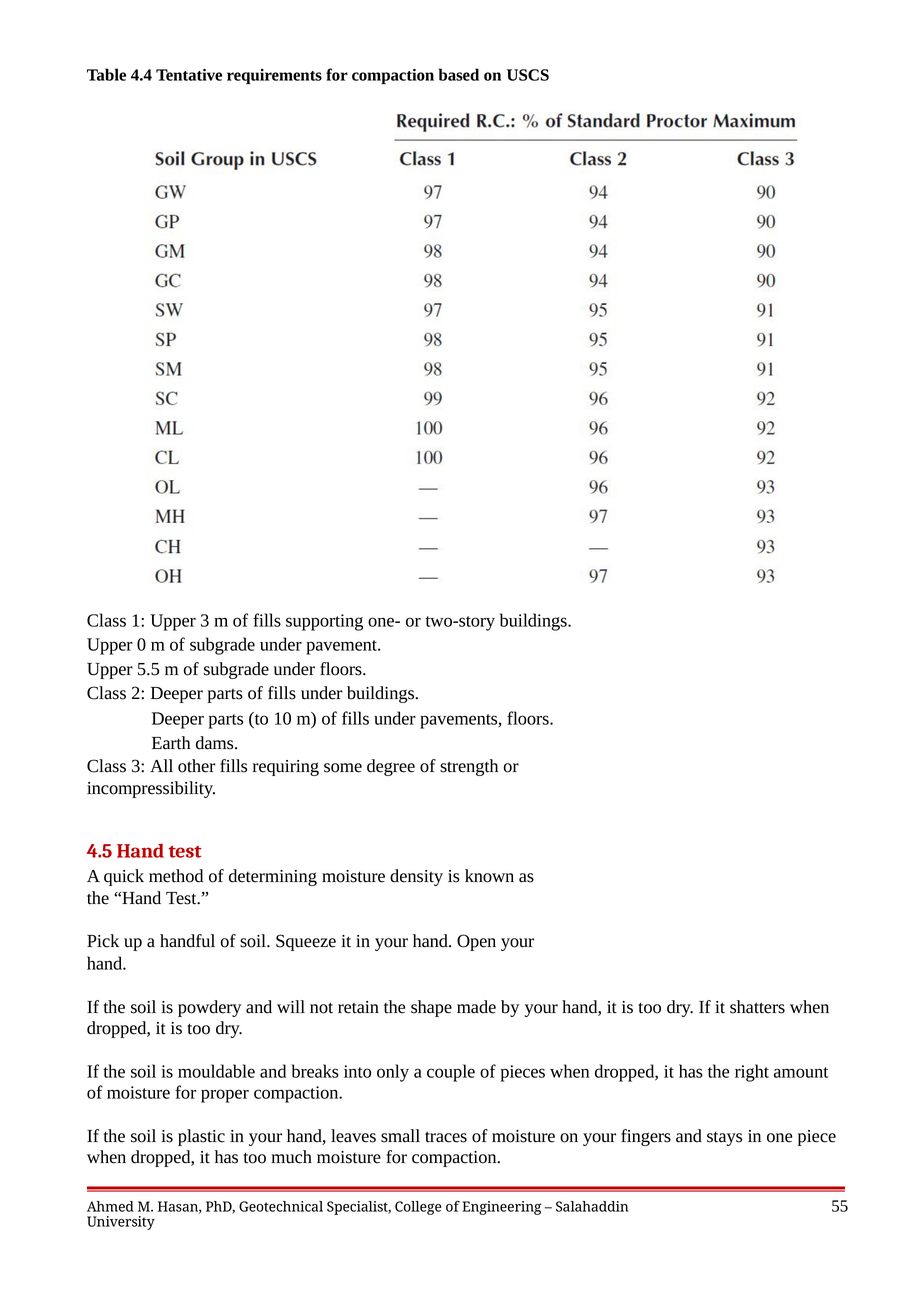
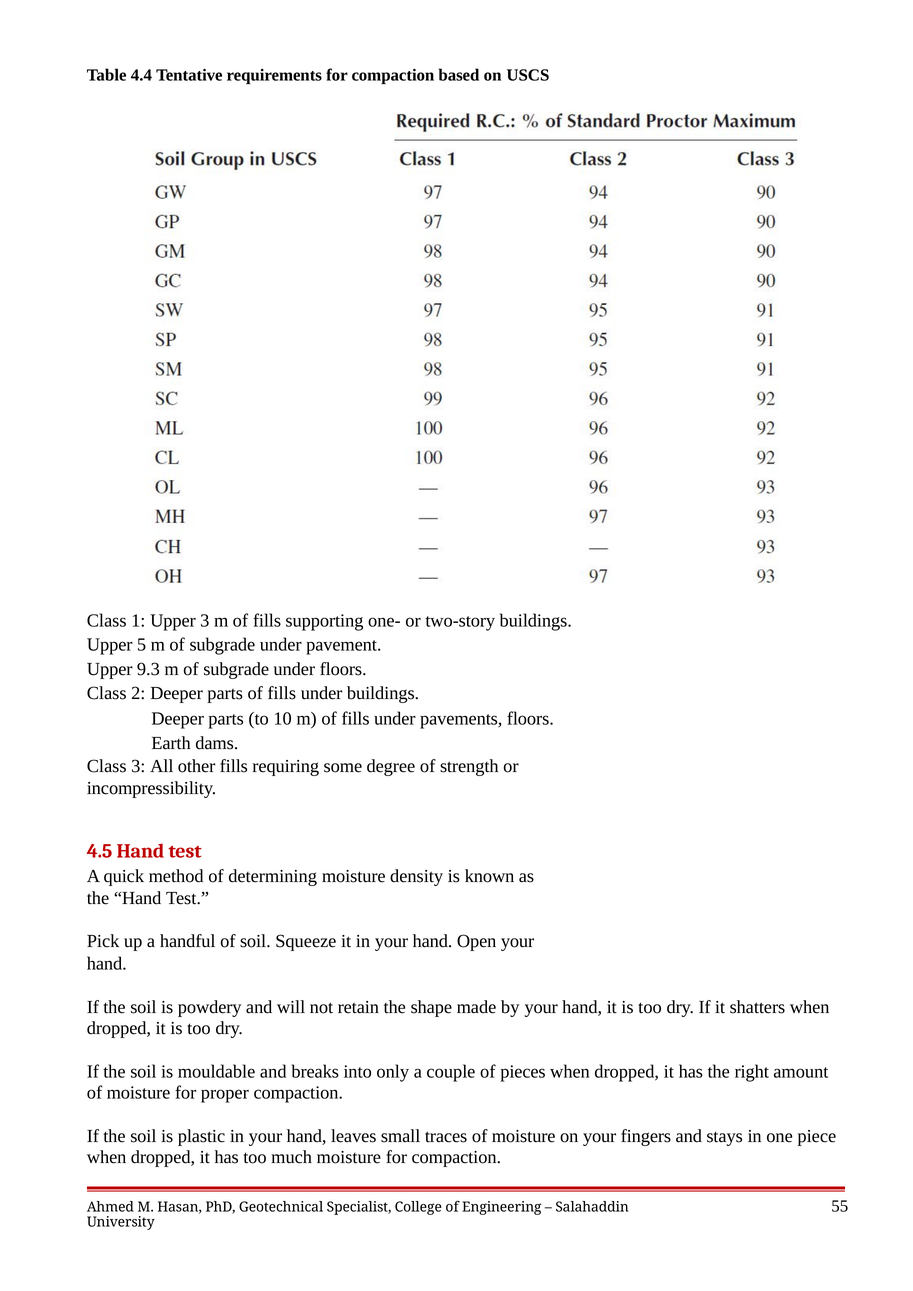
0: 0 -> 5 (141, 645)
5.5: 5.5 -> 9.3 (148, 670)
